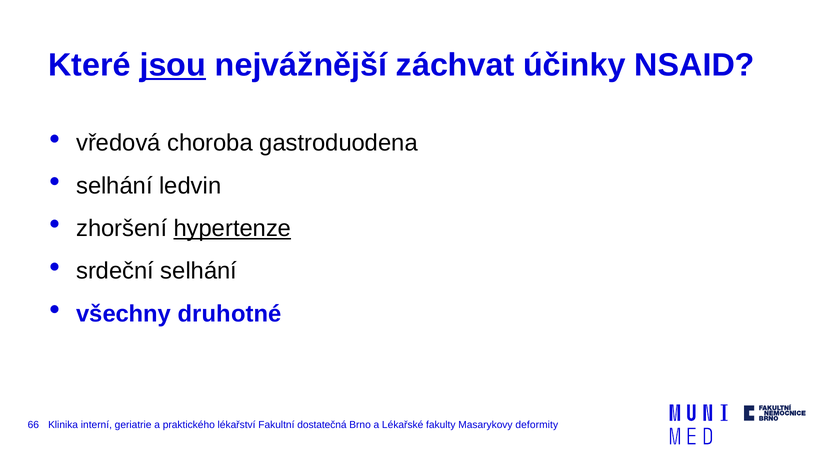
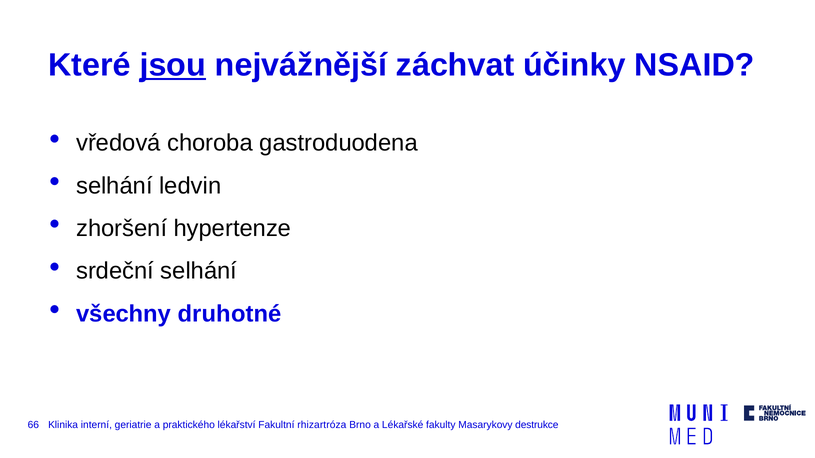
hypertenze underline: present -> none (232, 229)
dostatečná: dostatečná -> rhizartróza (322, 425)
deformity: deformity -> destrukce (537, 425)
